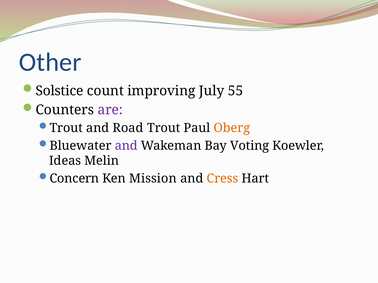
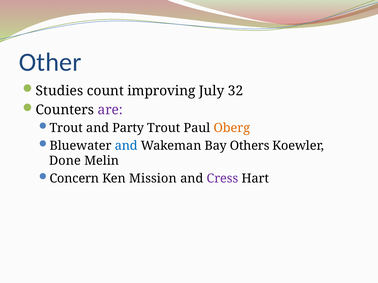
Solstice: Solstice -> Studies (59, 91)
55: 55 -> 32 (236, 91)
Road: Road -> Party (128, 128)
and colour: purple -> blue (126, 146)
Voting: Voting -> Others (250, 146)
Ideas: Ideas -> Done (65, 161)
Cress colour: orange -> purple (222, 179)
